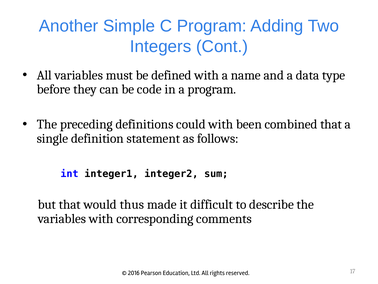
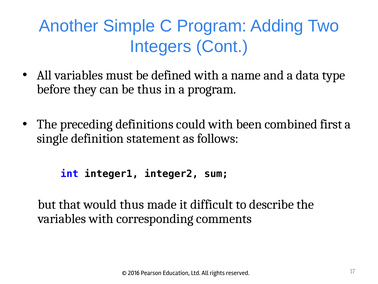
be code: code -> thus (149, 89)
combined that: that -> first (331, 124)
